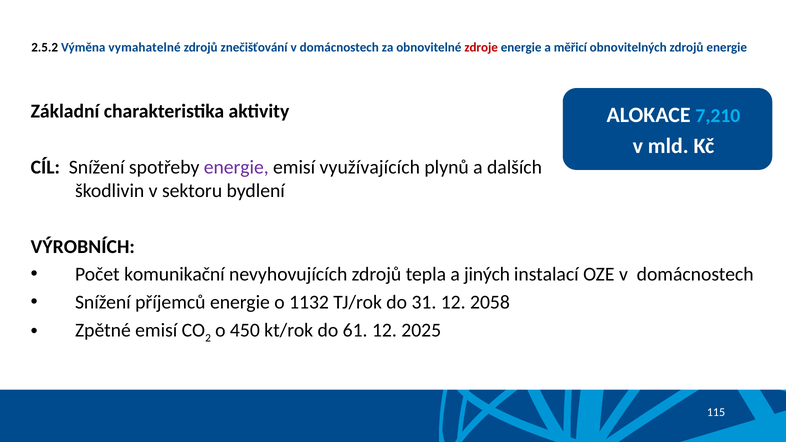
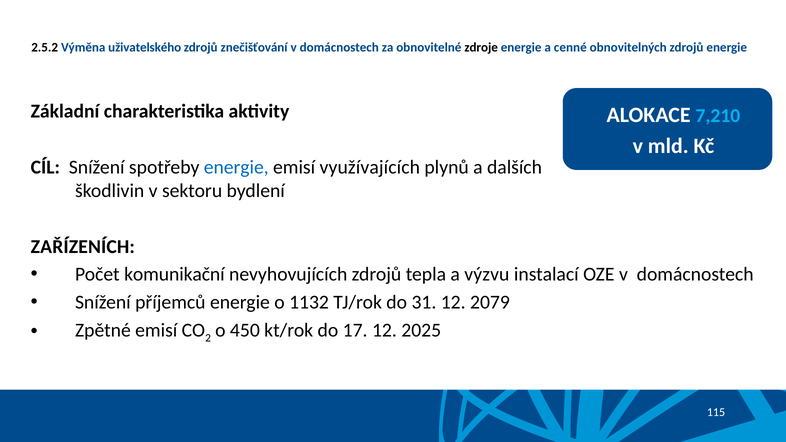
vymahatelné: vymahatelné -> uživatelského (145, 47)
zdroje colour: red -> black (481, 47)
měřicí: měřicí -> cenné (570, 47)
energie colour: purple -> blue (236, 167)
VÝROBNÍCH: VÝROBNÍCH -> ZAŘÍZENÍCH (83, 247)
jiných: jiných -> výzvu (487, 275)
2058: 2058 -> 2079 (490, 302)
61: 61 -> 17 (355, 330)
